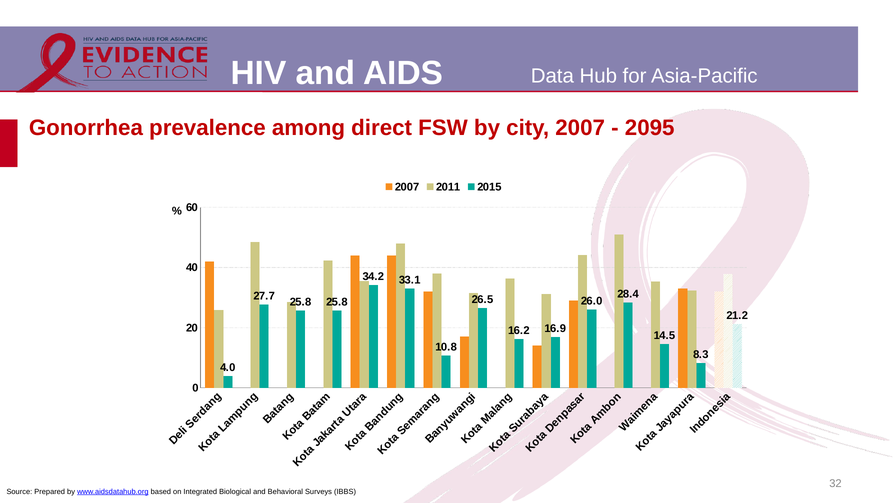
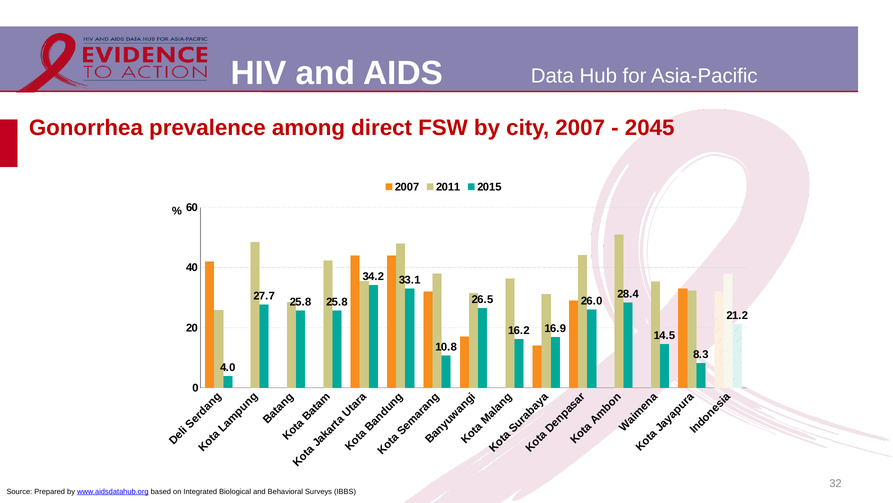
2095: 2095 -> 2045 (650, 128)
